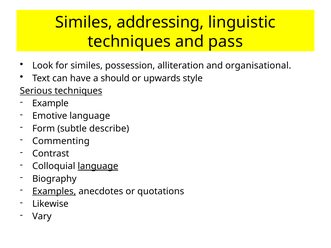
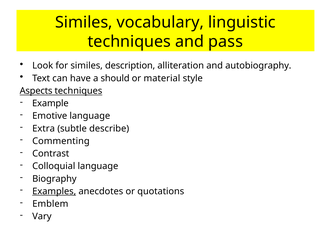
addressing: addressing -> vocabulary (160, 22)
possession: possession -> description (130, 66)
organisational: organisational -> autobiography (258, 66)
upwards: upwards -> material (162, 78)
Serious: Serious -> Aspects (36, 91)
Form: Form -> Extra (44, 129)
language underline: present -> none (98, 166)
Likewise: Likewise -> Emblem (50, 204)
